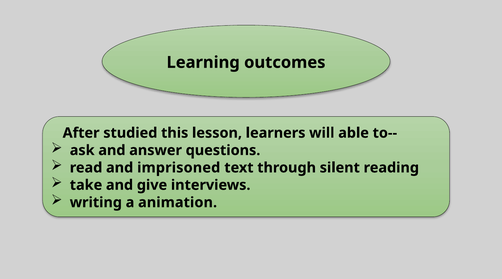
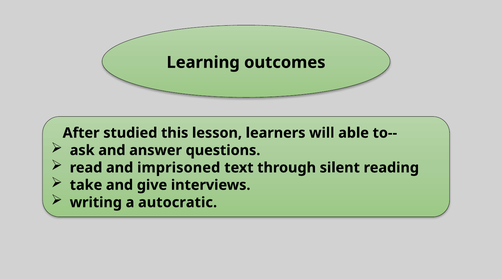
animation: animation -> autocratic (178, 202)
